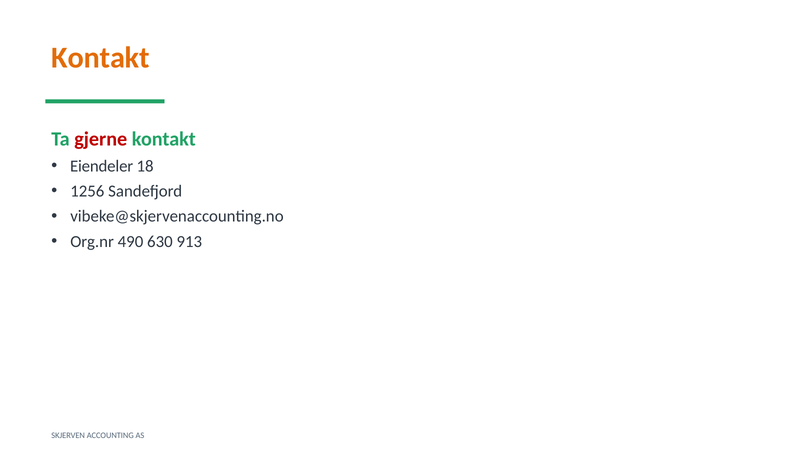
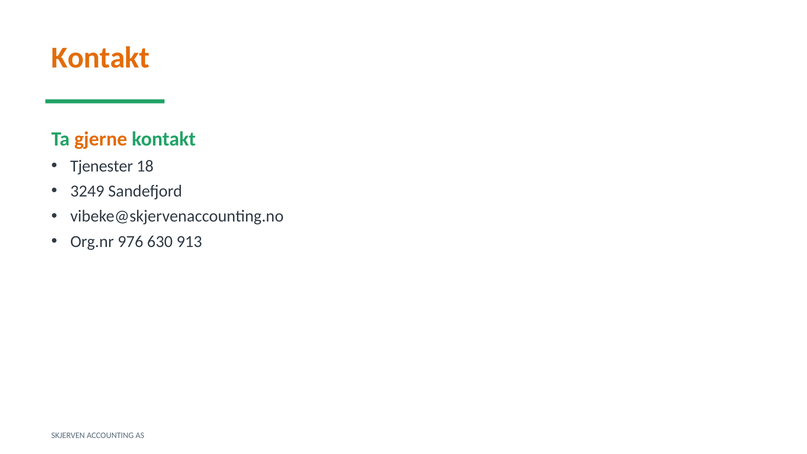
gjerne colour: red -> orange (101, 139)
Eiendeler: Eiendeler -> Tjenester (102, 166)
1256: 1256 -> 3249 (87, 191)
490: 490 -> 976 (130, 242)
